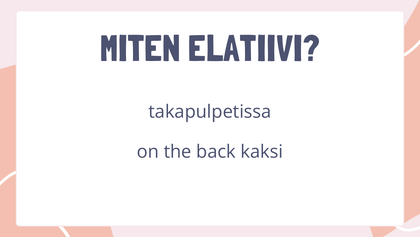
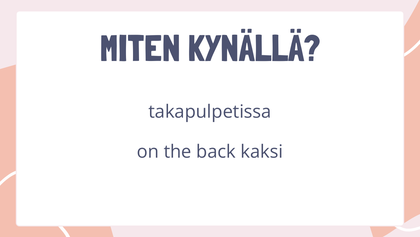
ELATIIVI: ELATIIVI -> KYNÄLLÄ (254, 49)
